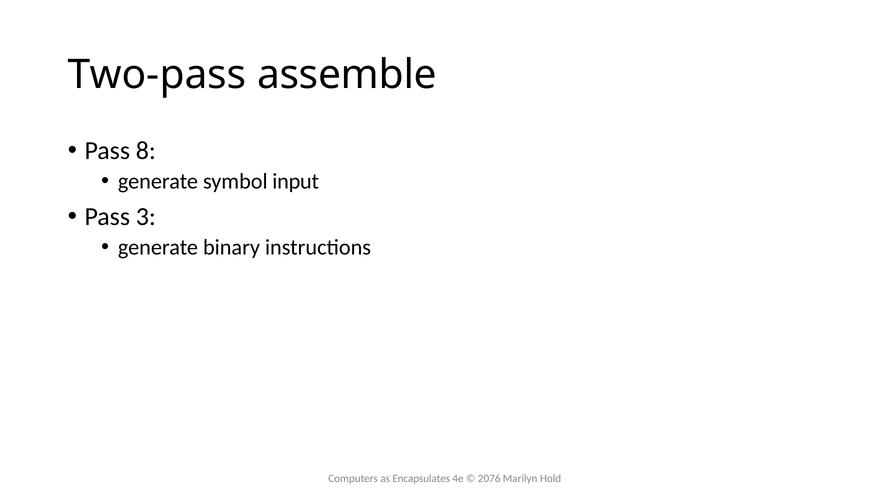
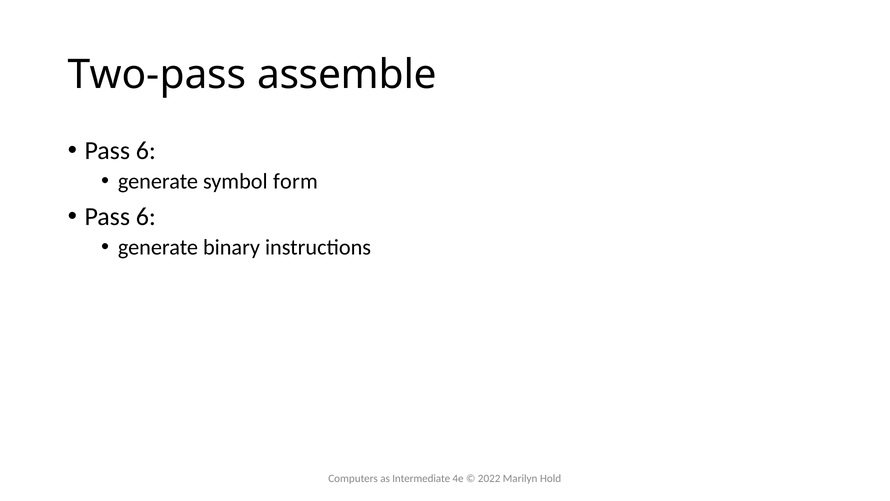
8: 8 -> 6 (146, 150)
input: input -> form (295, 181)
3: 3 -> 6 (146, 216)
Encapsulates: Encapsulates -> Intermediate (421, 478)
2076: 2076 -> 2022 (489, 478)
